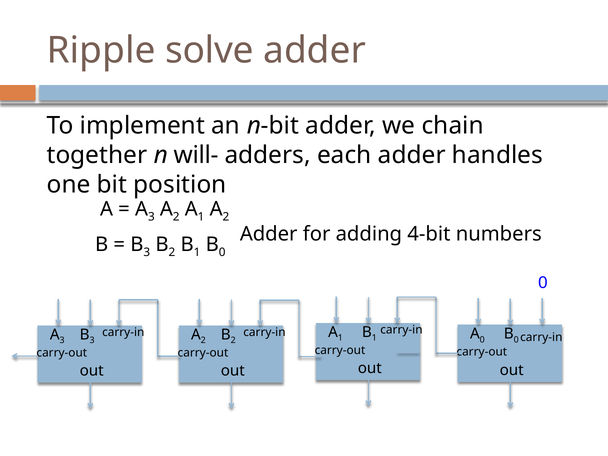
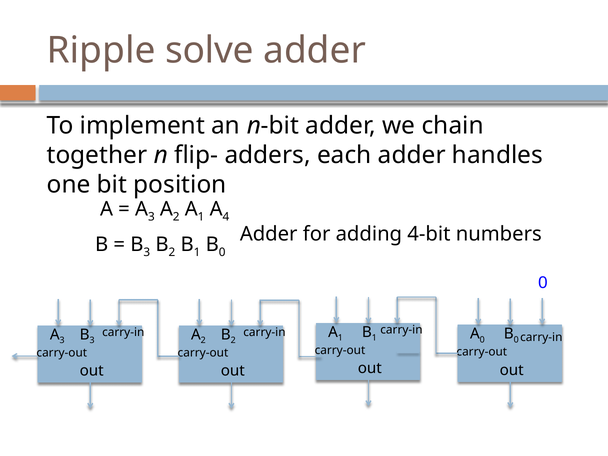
will-: will- -> flip- (196, 155)
2: 2 -> 4 (226, 217)
